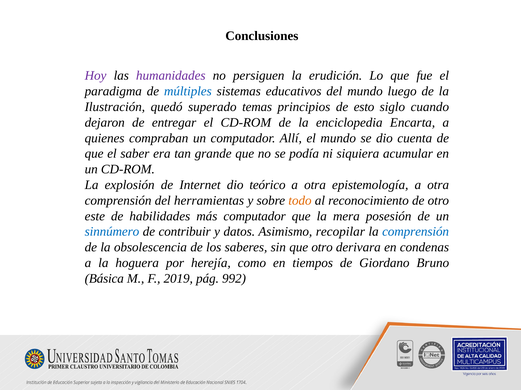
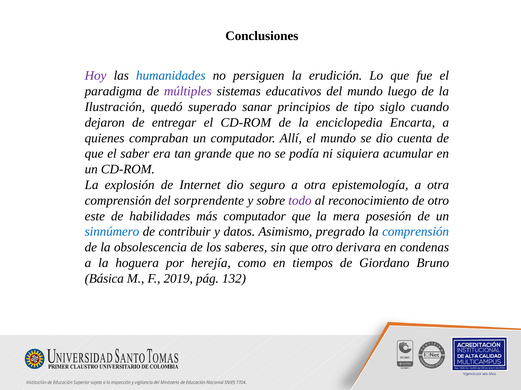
humanidades colour: purple -> blue (171, 76)
múltiples colour: blue -> purple (188, 91)
temas: temas -> sanar (257, 107)
esto: esto -> tipo (364, 107)
teórico: teórico -> seguro (267, 185)
herramientas: herramientas -> sorprendente (209, 201)
todo colour: orange -> purple (300, 201)
recopilar: recopilar -> pregrado (340, 232)
992: 992 -> 132 (234, 279)
